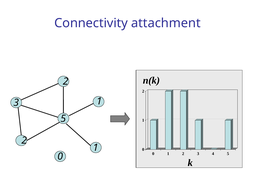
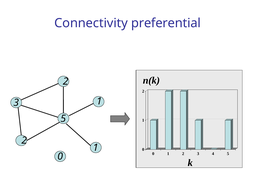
attachment: attachment -> preferential (166, 23)
